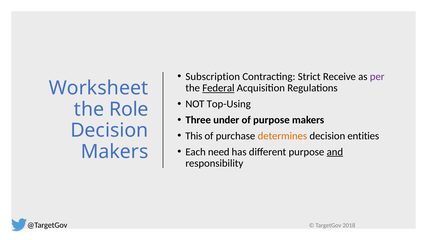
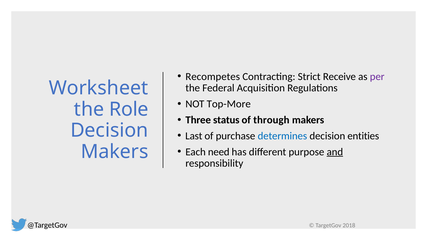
Subscription: Subscription -> Recompetes (213, 77)
Federal underline: present -> none (218, 88)
Top-Using: Top-Using -> Top-More (229, 104)
under: under -> status (226, 120)
of purpose: purpose -> through (271, 120)
This: This -> Last (194, 136)
determines colour: orange -> blue (282, 136)
